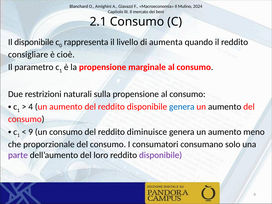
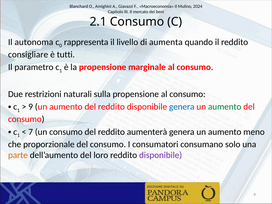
Il disponibile: disponibile -> autonoma (34, 42)
cioè: cioè -> tutti (66, 55)
4: 4 -> 9 (31, 107)
aumento colour: black -> green (225, 107)
9: 9 -> 7 (31, 132)
diminuisce: diminuisce -> aumenterà (147, 132)
parte colour: purple -> orange (18, 155)
